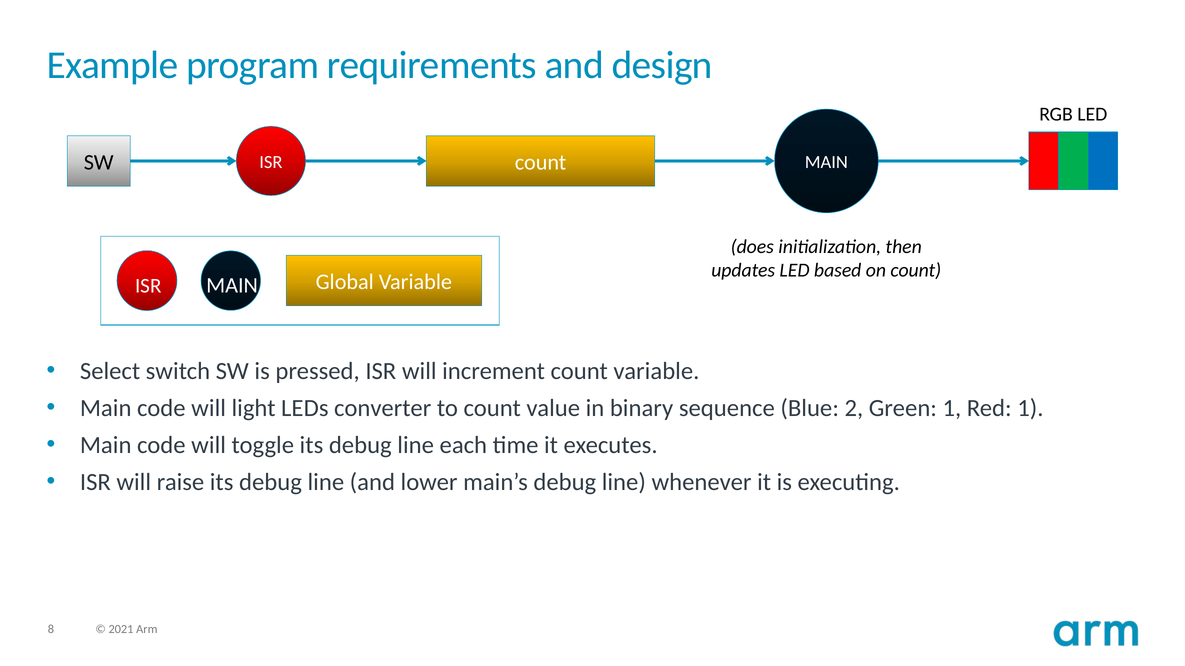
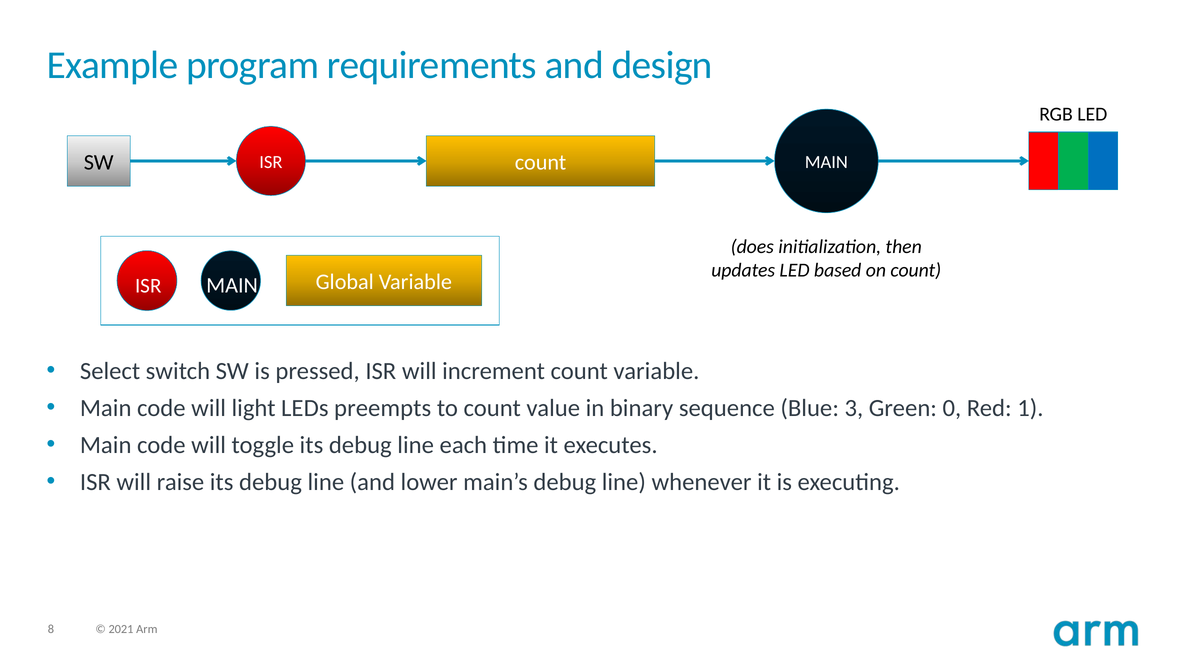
converter: converter -> preempts (383, 408)
2: 2 -> 3 (854, 408)
Green 1: 1 -> 0 (952, 408)
